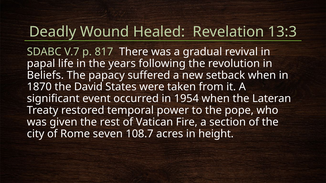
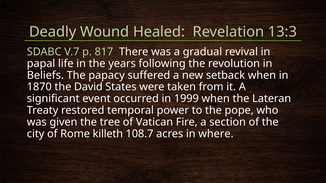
1954: 1954 -> 1999 (186, 99)
rest: rest -> tree (110, 122)
seven: seven -> killeth (108, 134)
height: height -> where (216, 134)
